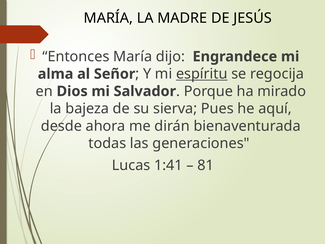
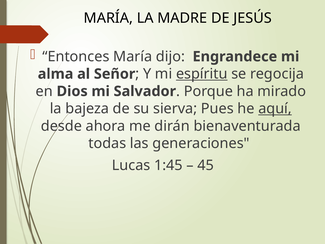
aquí underline: none -> present (275, 109)
1:41: 1:41 -> 1:45 (168, 165)
81: 81 -> 45 (206, 165)
